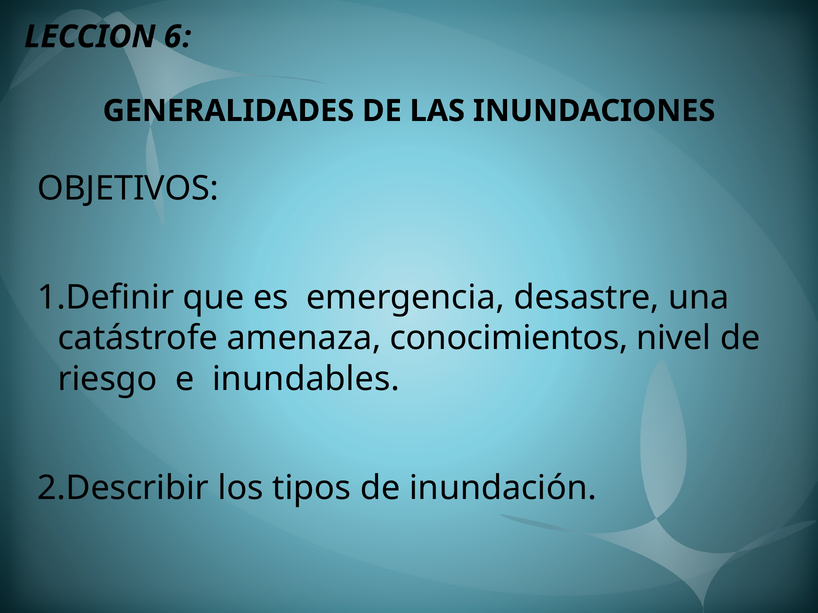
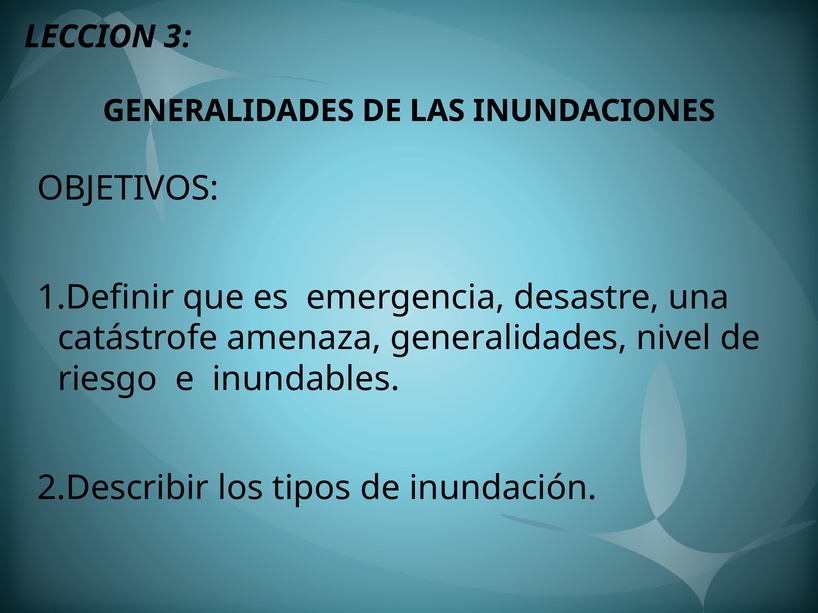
6: 6 -> 3 (172, 37)
amenaza conocimientos: conocimientos -> generalidades (509, 338)
